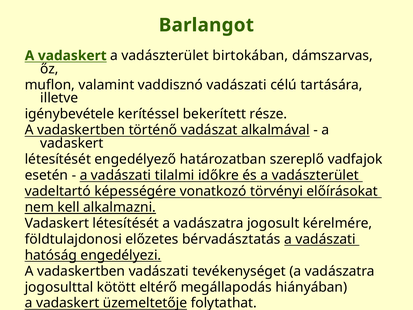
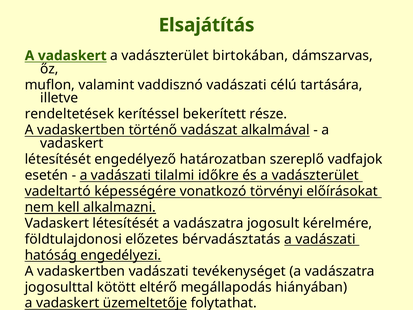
Barlangot: Barlangot -> Elsajátítás (207, 25)
igénybevétele: igénybevétele -> rendeltetések (69, 114)
